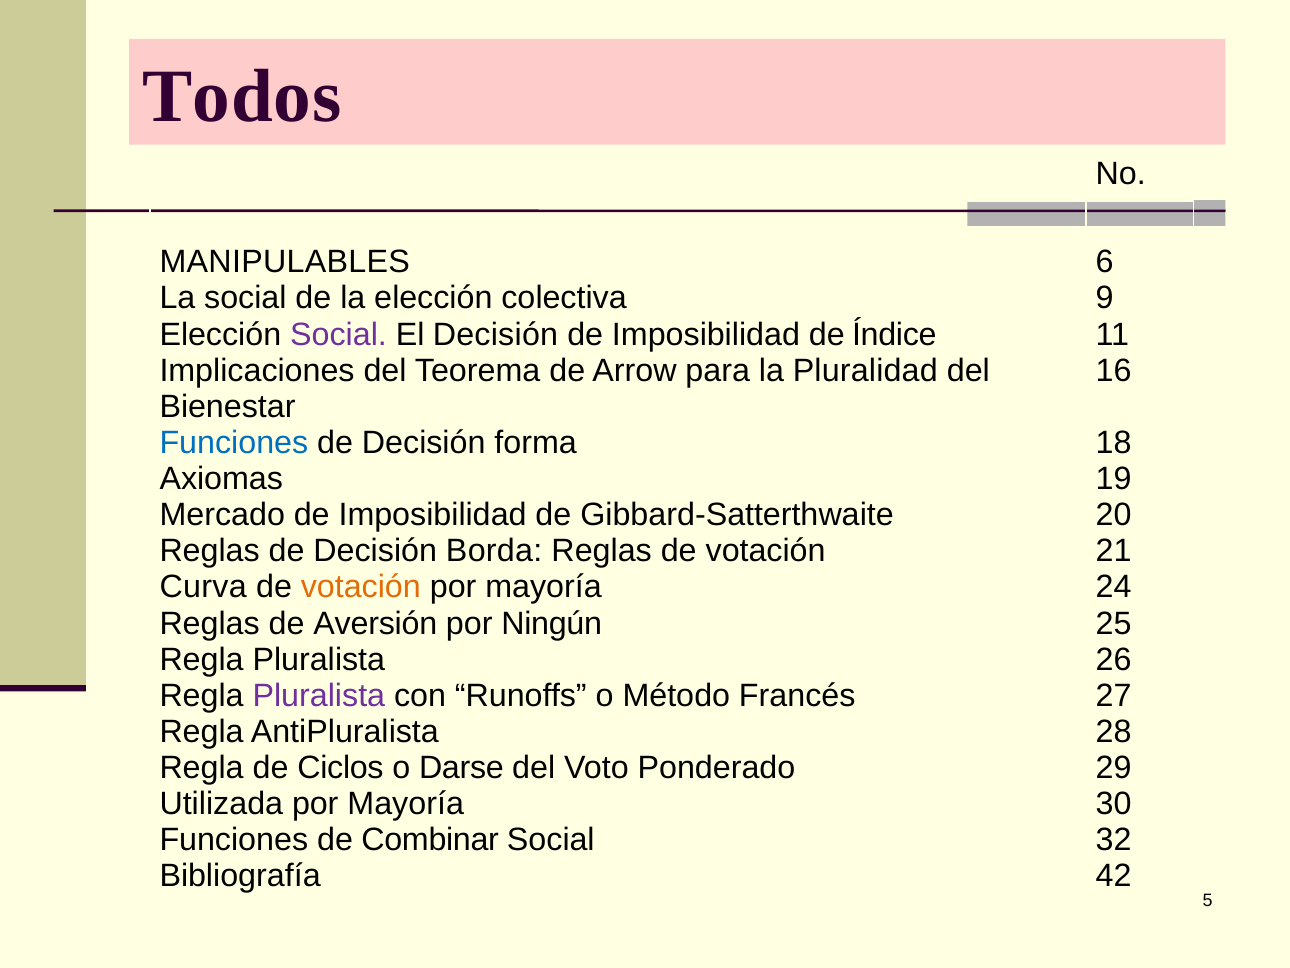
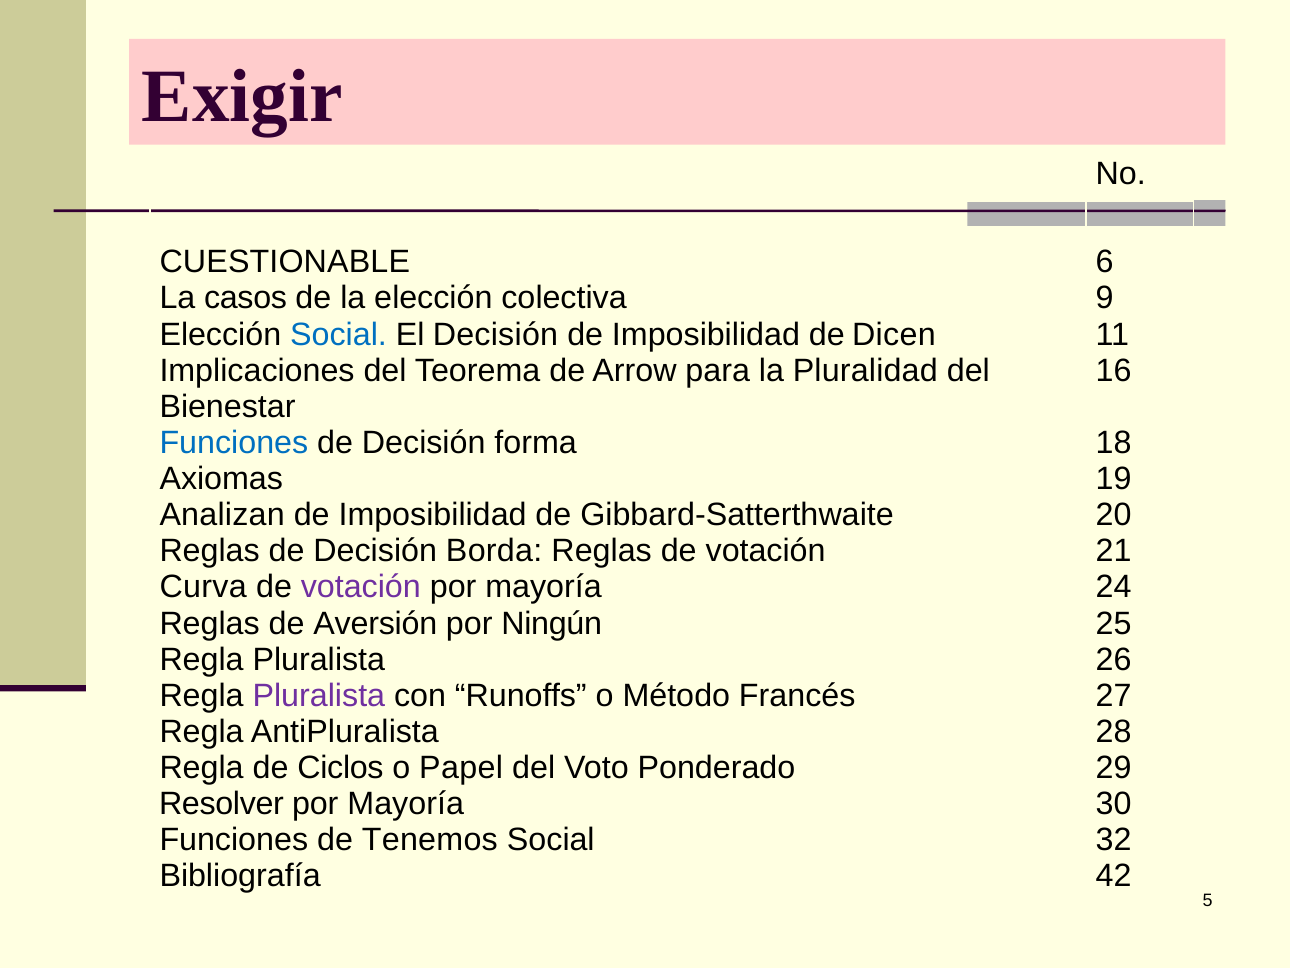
Todos: Todos -> Exigir (242, 97)
MANIPULABLES: MANIPULABLES -> CUESTIONABLE (285, 262)
La social: social -> casos (246, 298)
Social colour: purple -> blue (339, 334)
Índice: Índice -> Dicen (894, 334)
Mercado: Mercado -> Analizan (222, 515)
votación colour: orange -> purple (361, 587)
Darse: Darse -> Papel (461, 768)
Utilizada: Utilizada -> Resolver (221, 804)
Combinar: Combinar -> Tenemos (430, 840)
